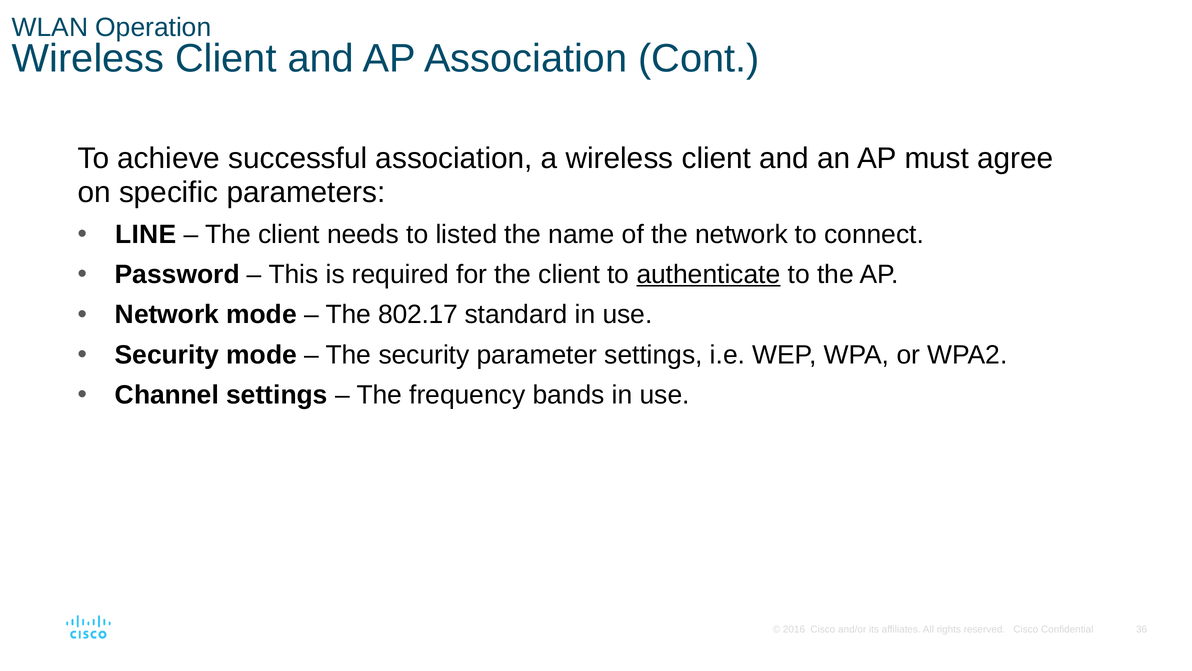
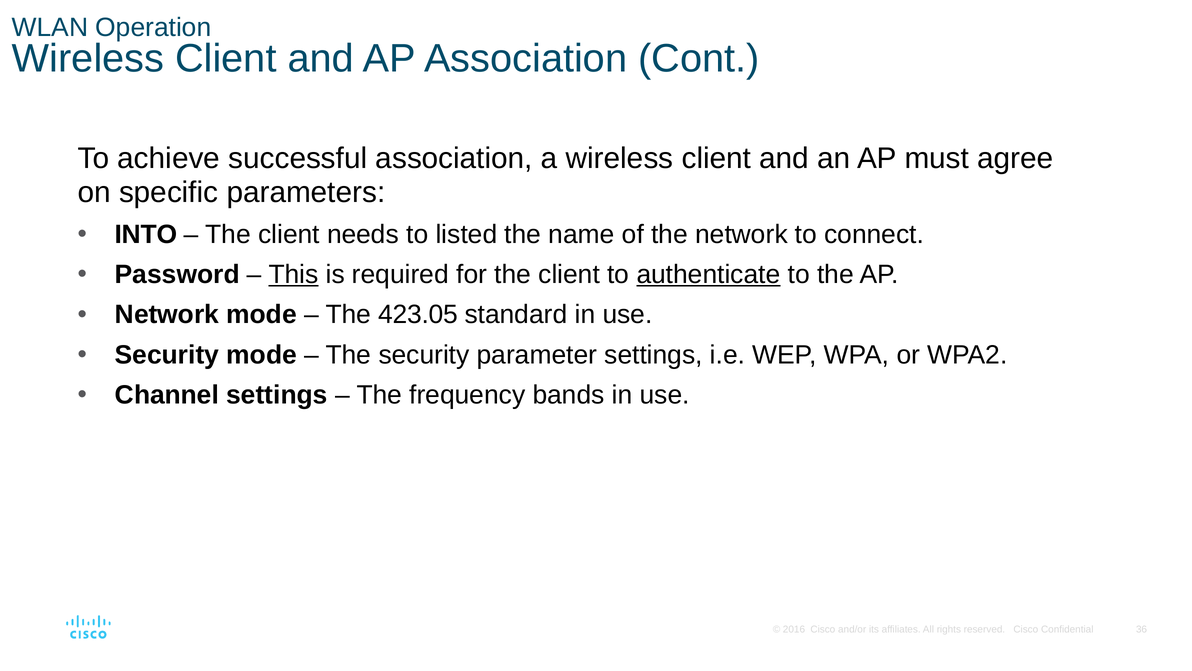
LINE: LINE -> INTO (146, 234)
This underline: none -> present (294, 274)
802.17: 802.17 -> 423.05 (418, 314)
